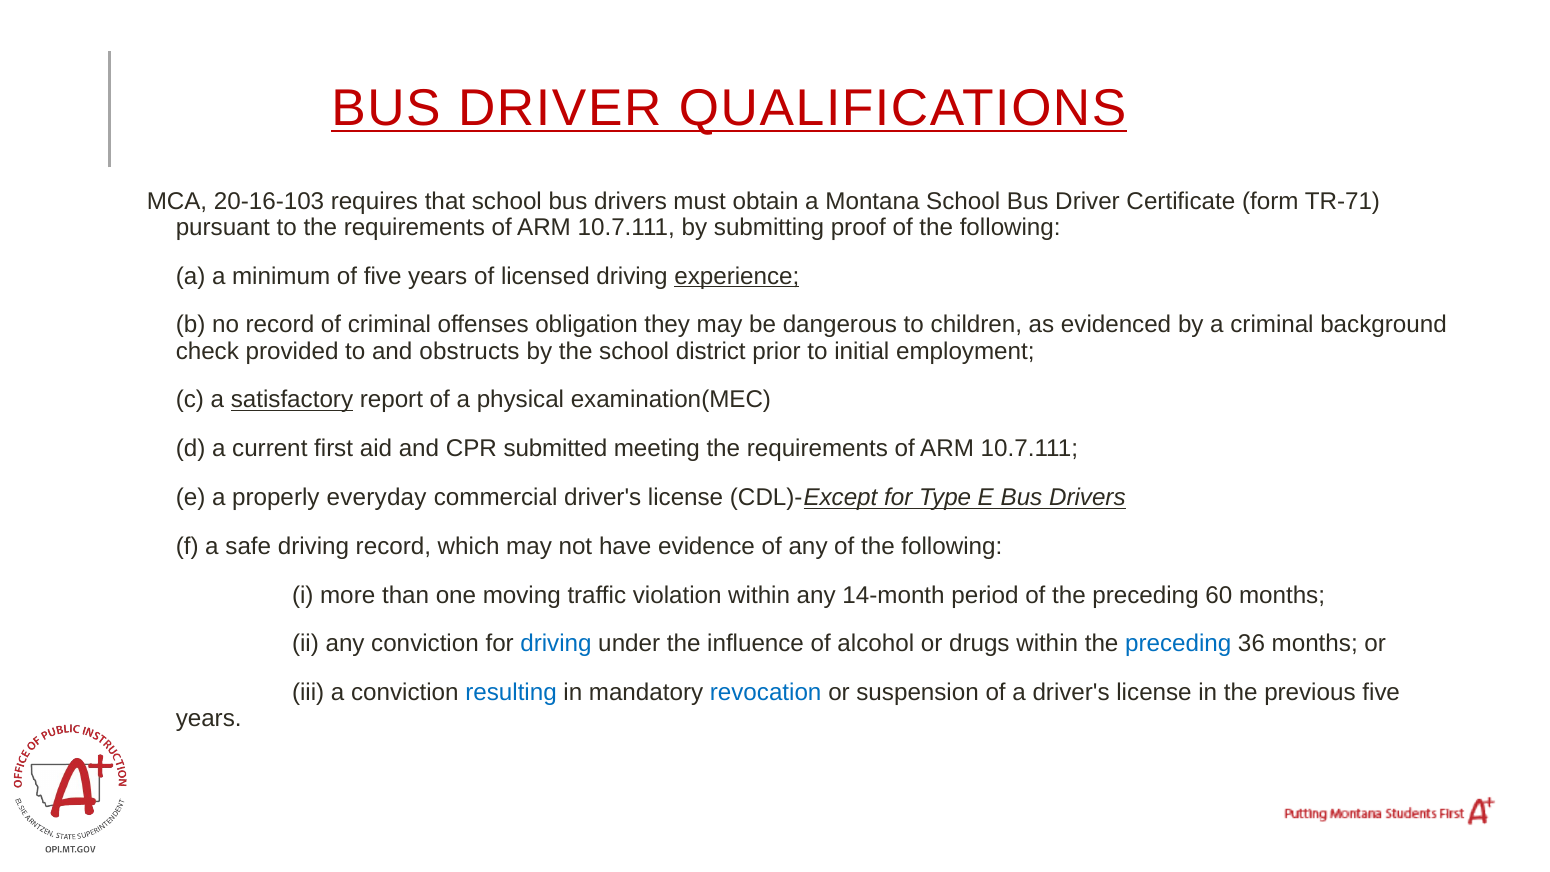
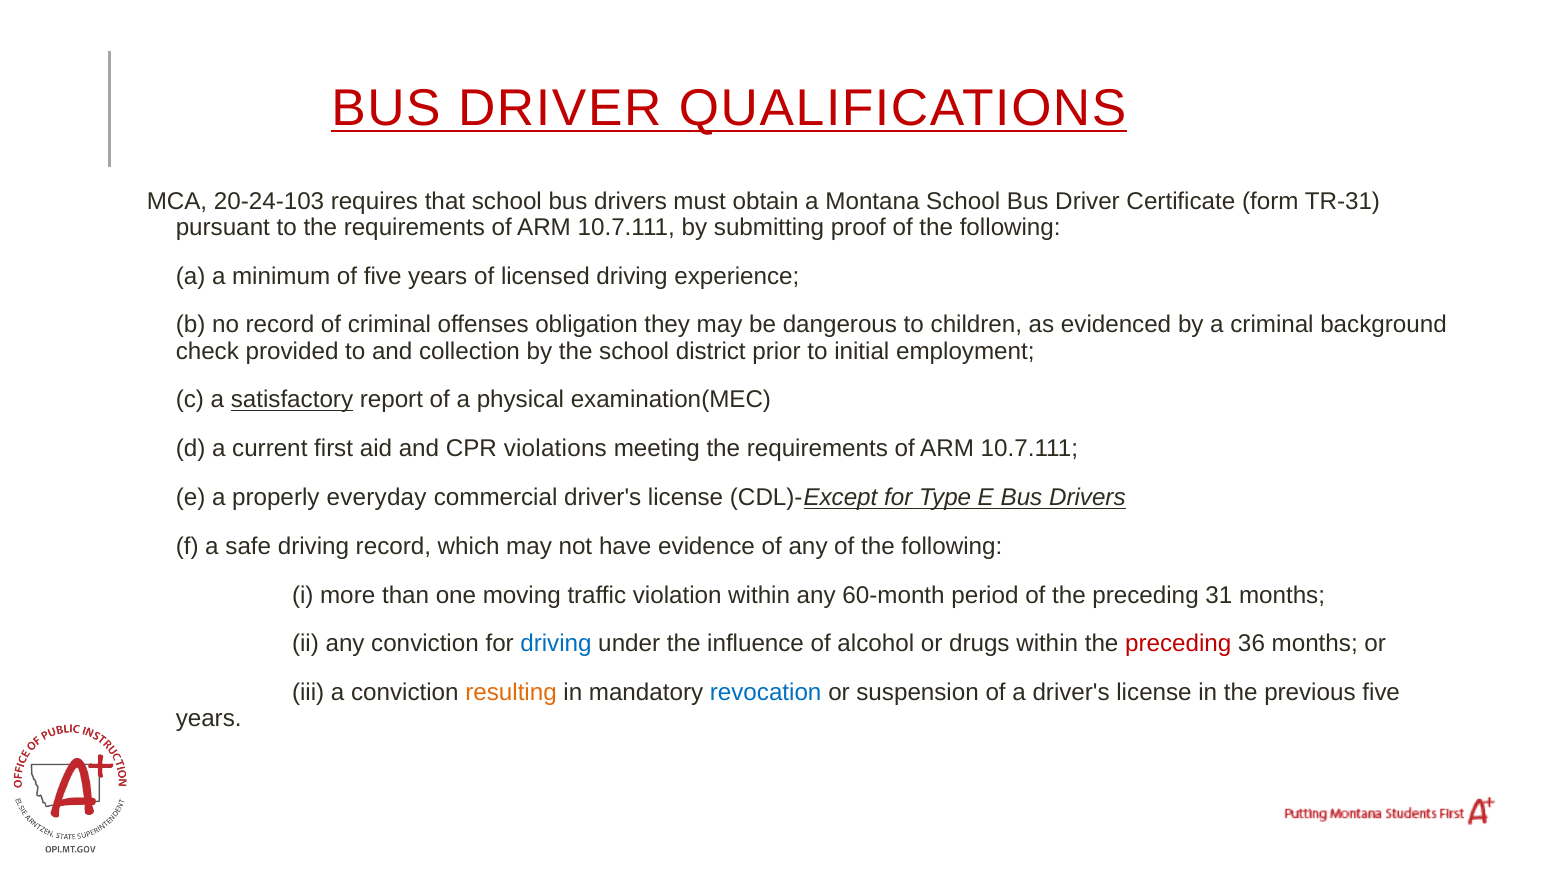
20-16-103: 20-16-103 -> 20-24-103 (269, 201)
TR-71: TR-71 -> TR-31 (1342, 201)
experience underline: present -> none (737, 276)
obstructs: obstructs -> collection (469, 351)
submitted: submitted -> violations (555, 449)
14-month: 14-month -> 60-month (894, 595)
60: 60 -> 31 (1219, 595)
preceding colour: blue -> red (1178, 644)
resulting colour: blue -> orange (511, 693)
